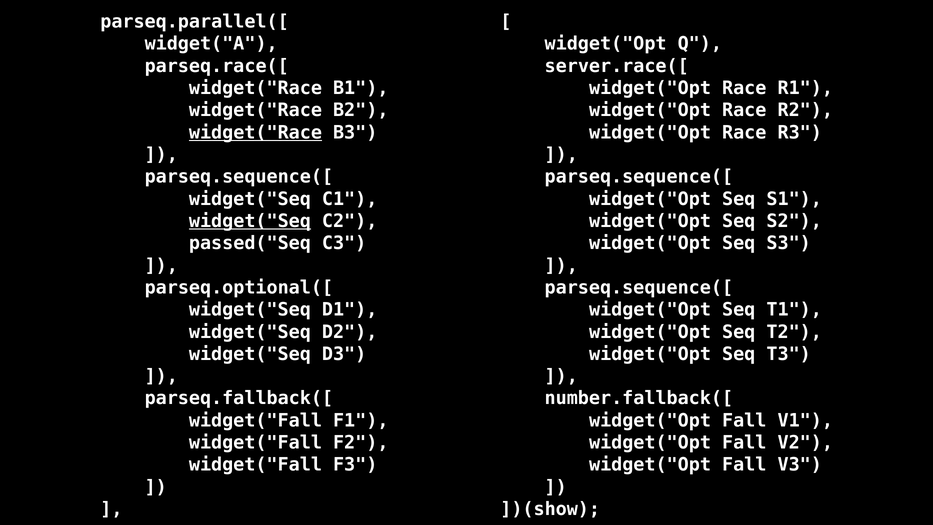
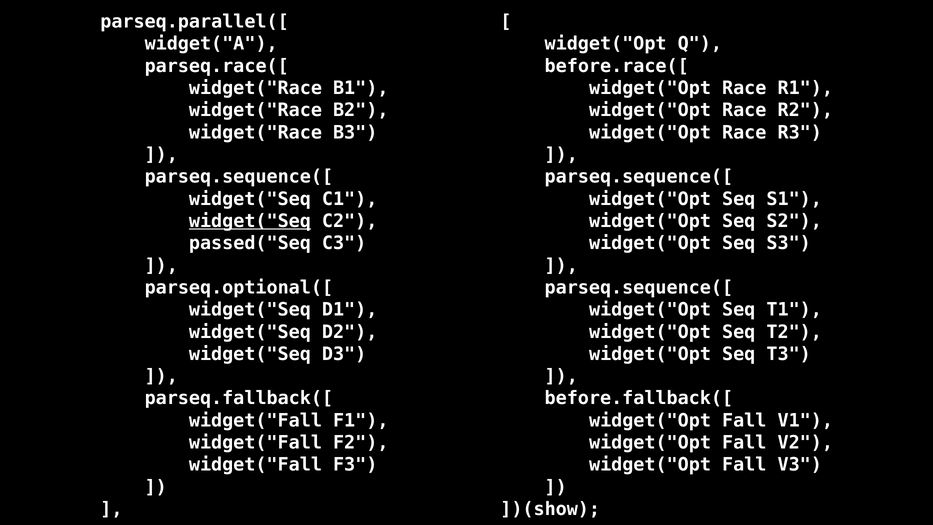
server.race([: server.race([ -> before.race([ (617, 66)
widget("Race underline: present -> none (255, 132)
number.fallback([: number.fallback([ -> before.fallback([ (639, 398)
